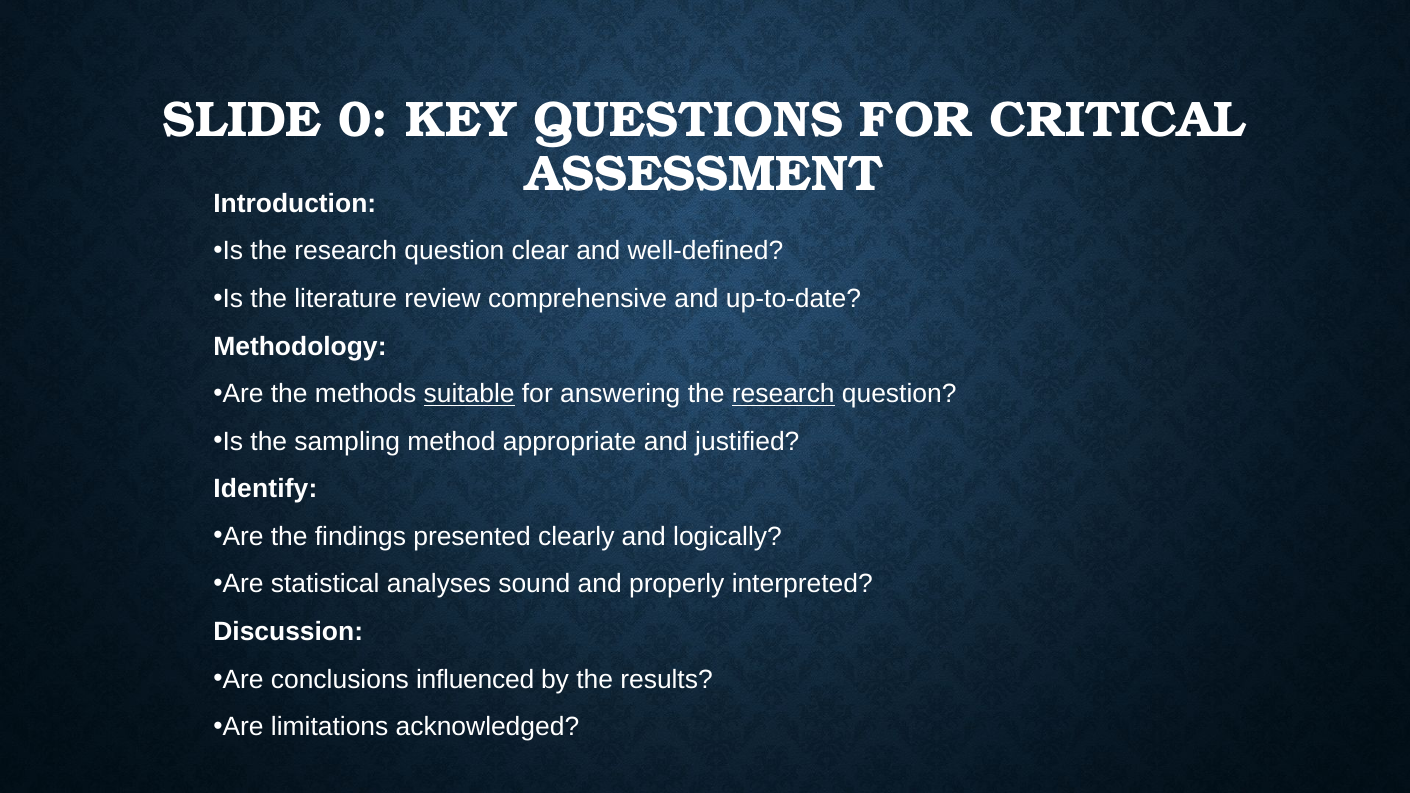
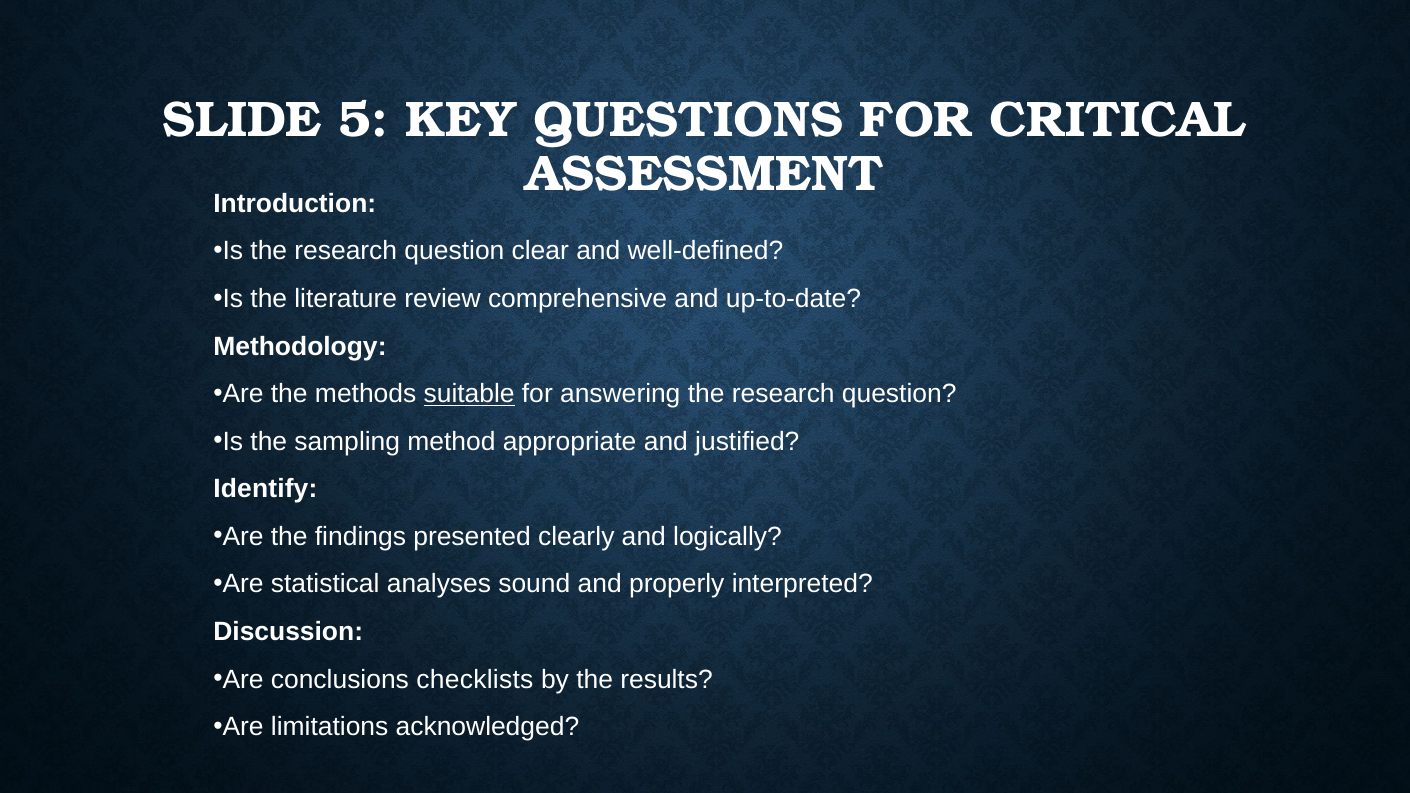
0: 0 -> 5 (364, 120)
research underline: present -> none (783, 394)
influenced: influenced -> checklists (475, 680)
